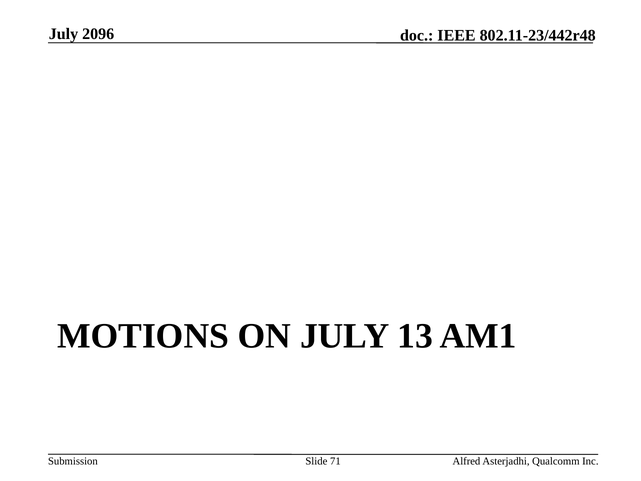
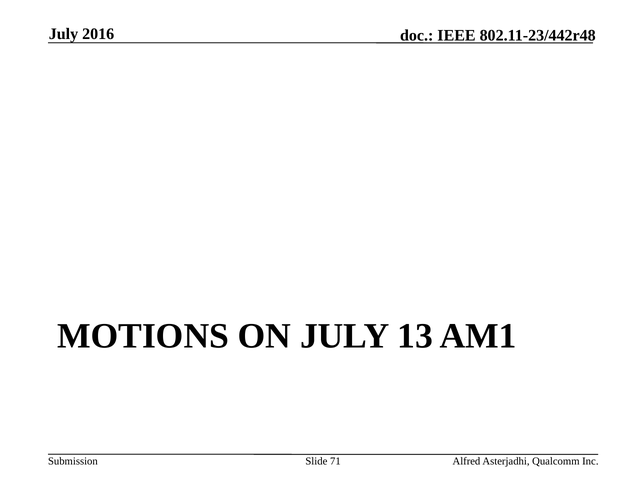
2096: 2096 -> 2016 (98, 34)
